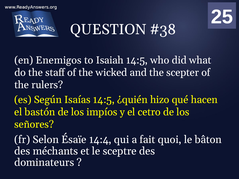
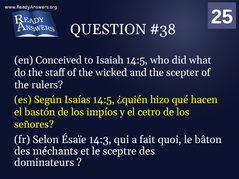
Enemigos: Enemigos -> Conceived (59, 60)
14:4: 14:4 -> 14:3 (100, 140)
